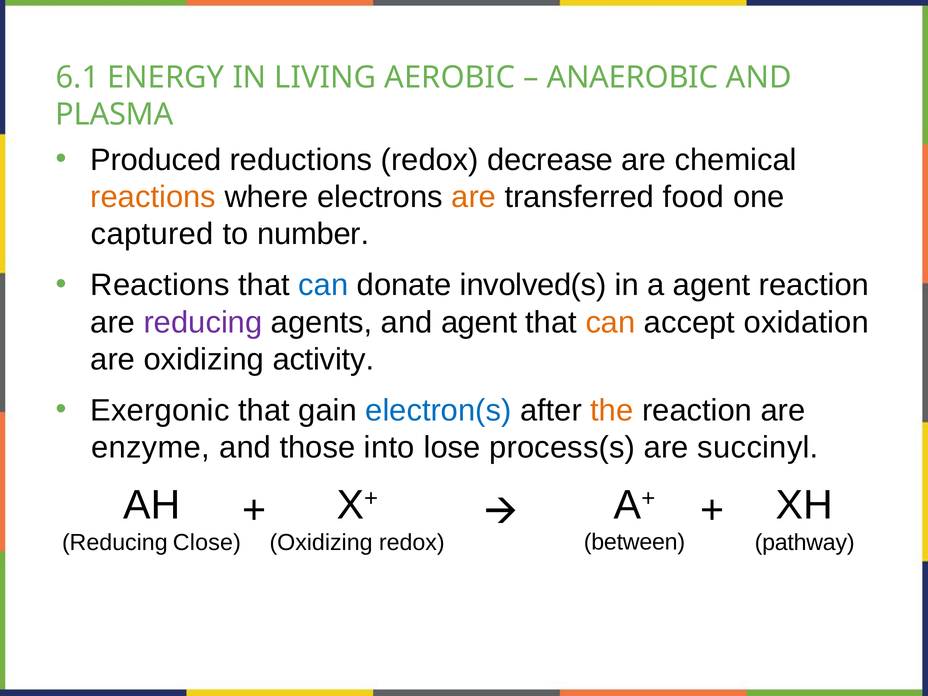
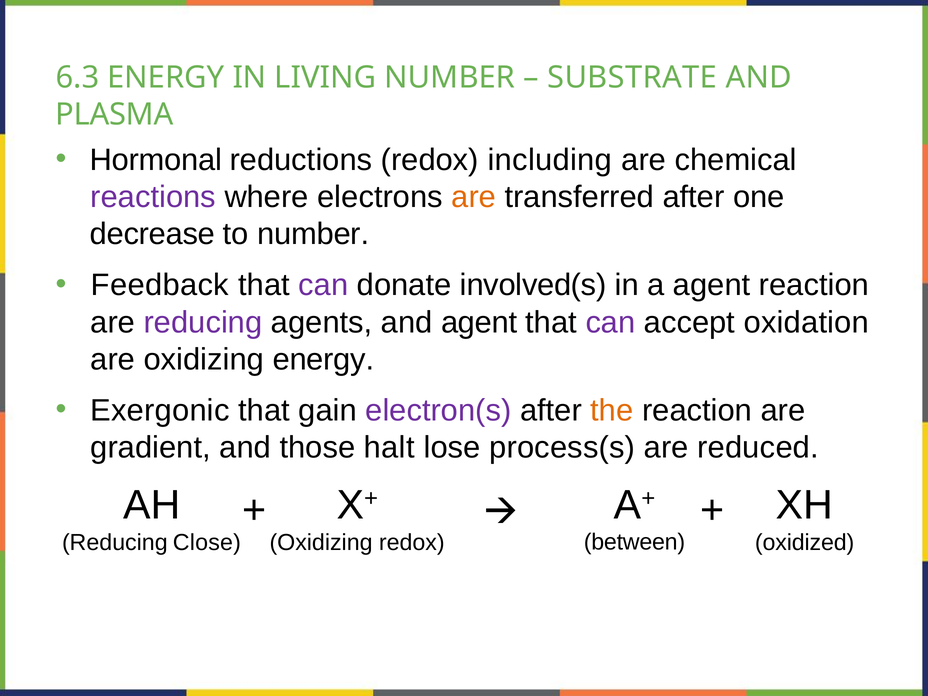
6.1: 6.1 -> 6.3 (78, 77)
LIVING AEROBIC: AEROBIC -> NUMBER (450, 77)
ANAEROBIC: ANAEROBIC -> SUBSTRATE (632, 77)
Produced: Produced -> Hormonal (156, 160)
decrease: decrease -> including (550, 160)
reactions colour: orange -> purple (153, 197)
transferred food: food -> after (694, 197)
captured: captured -> decrease (153, 234)
Reactions: Reactions -> Feedback (160, 285)
can colour: blue -> purple (323, 285)
can colour: orange -> purple (610, 322)
oxidizing activity: activity -> energy (323, 359)
electron(s colour: blue -> purple (438, 410)
enzyme: enzyme -> gradient (151, 448)
into: into -> halt (389, 448)
succinyl: succinyl -> reduced (758, 448)
pathway: pathway -> oxidized (805, 543)
